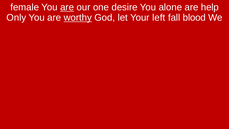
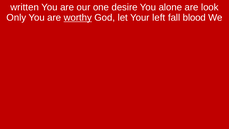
female: female -> written (25, 7)
are underline: present -> none (67, 7)
help: help -> look (210, 7)
